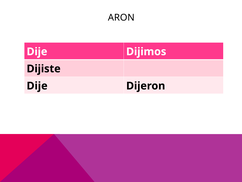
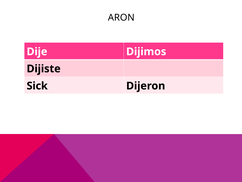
Dije: Dije -> Sick (37, 86)
